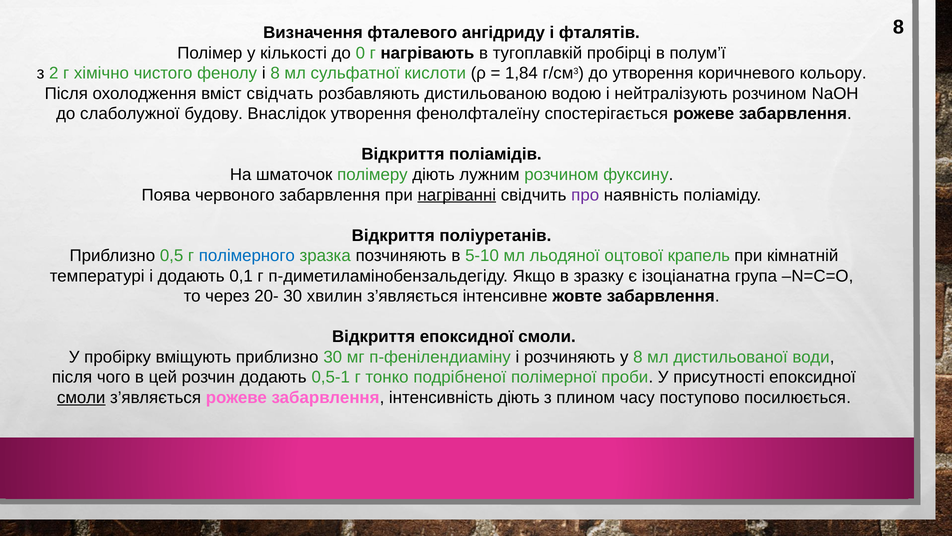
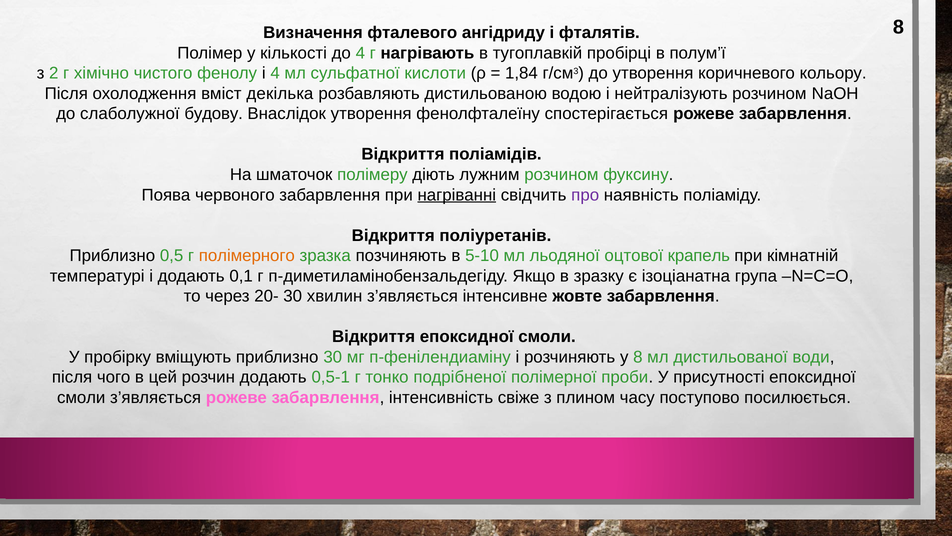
до 0: 0 -> 4 (360, 53)
і 8: 8 -> 4 (275, 73)
свідчать: свідчать -> декілька (280, 94)
полімерного colour: blue -> orange (247, 255)
смоли underline: present -> none (81, 397)
інтенсивність діють: діють -> свіже (519, 397)
